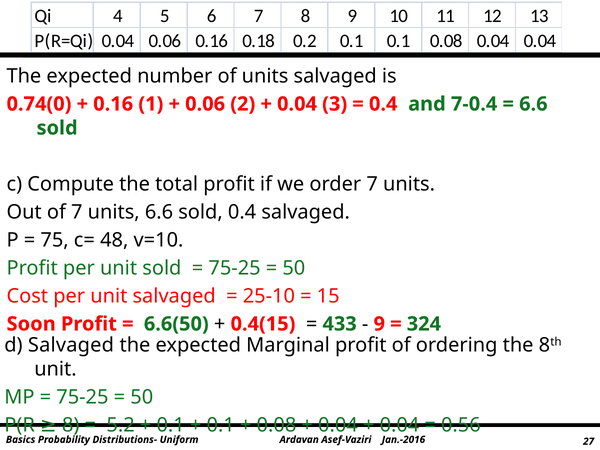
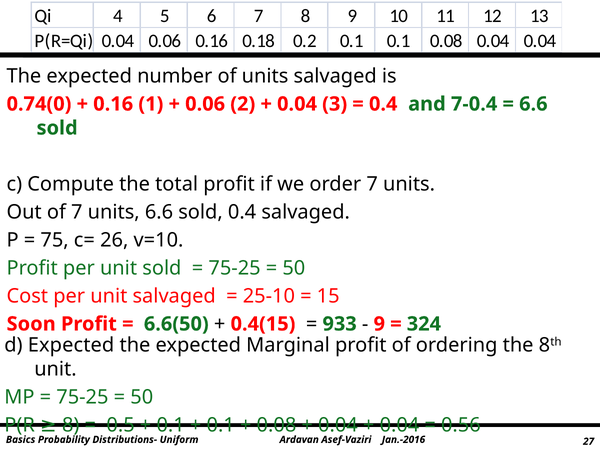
48: 48 -> 26 (114, 240)
433: 433 -> 933 (340, 324)
d Salvaged: Salvaged -> Expected (71, 345)
5.2: 5.2 -> 0.5 (121, 425)
